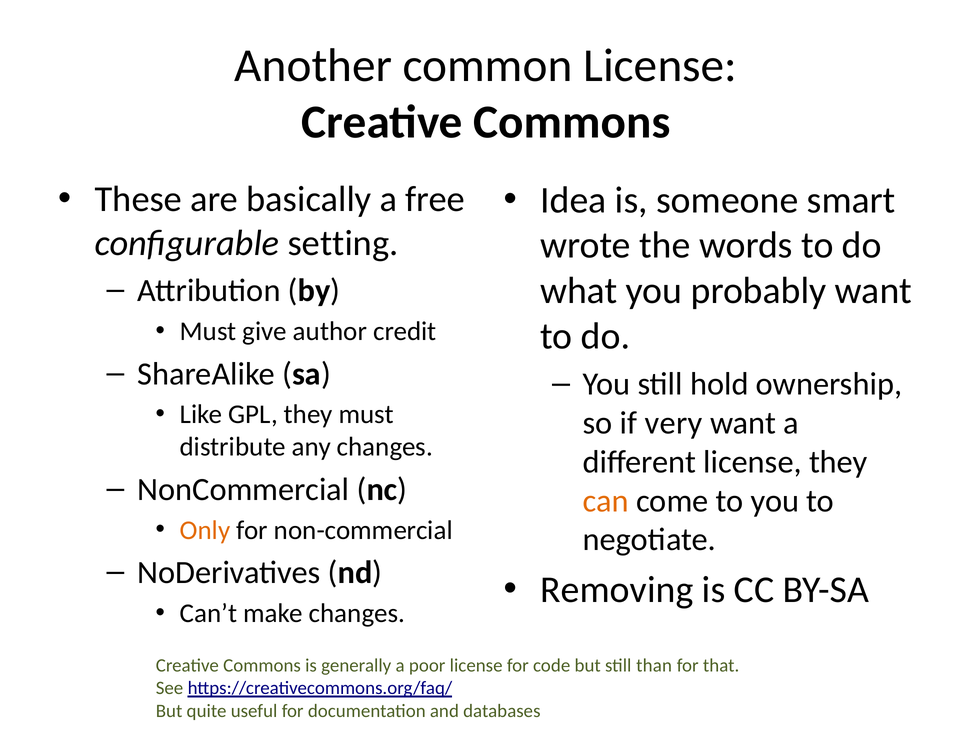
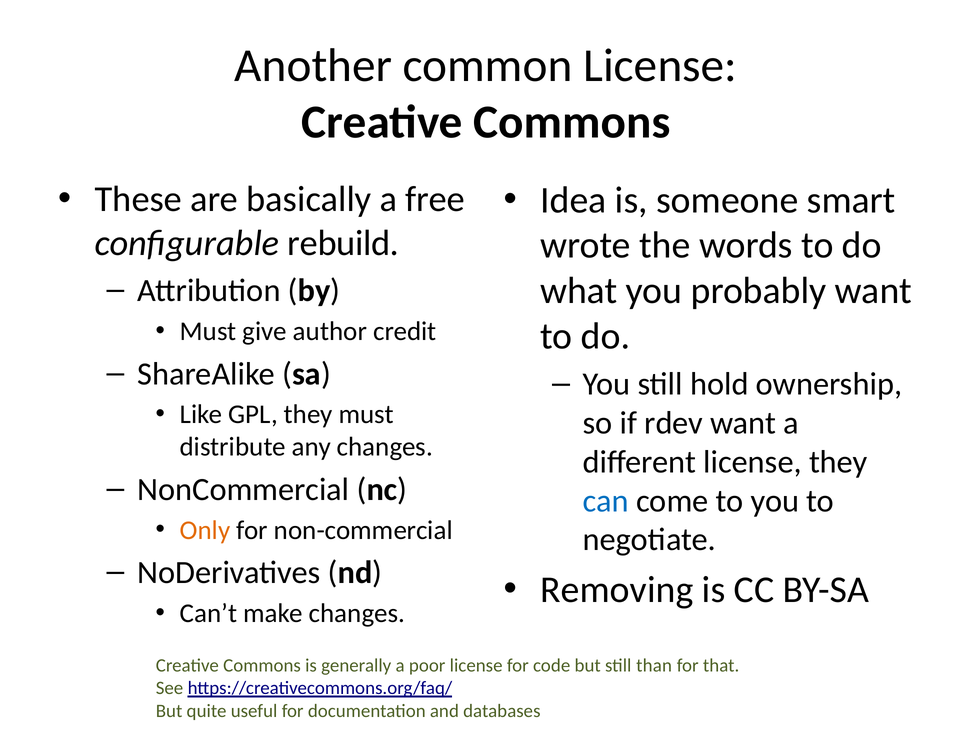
setting: setting -> rebuild (343, 243)
very: very -> rdev (674, 423)
can colour: orange -> blue (606, 501)
